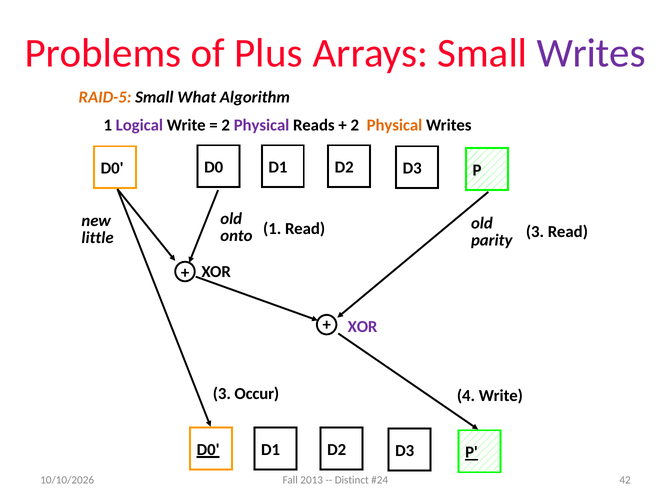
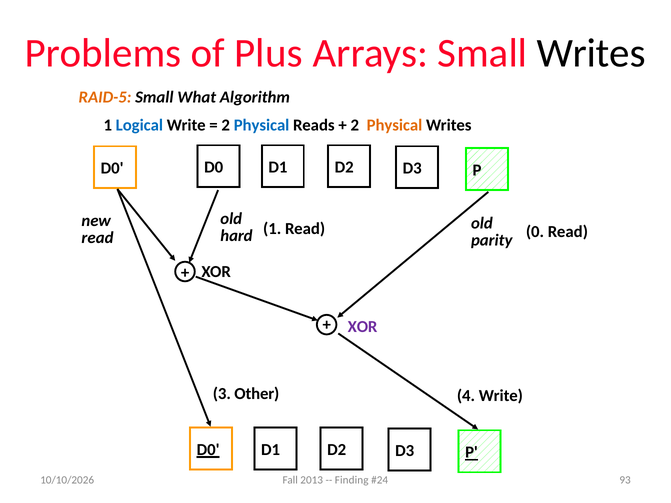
Writes colour: purple -> black (591, 53)
Logical colour: purple -> blue (139, 125)
Physical colour: purple -> blue (262, 125)
1 Read 3: 3 -> 0 (535, 232)
onto: onto -> hard (236, 236)
little: little -> read (98, 238)
Occur: Occur -> Other (257, 394)
Distinct: Distinct -> Finding (352, 480)
42: 42 -> 93 (625, 480)
